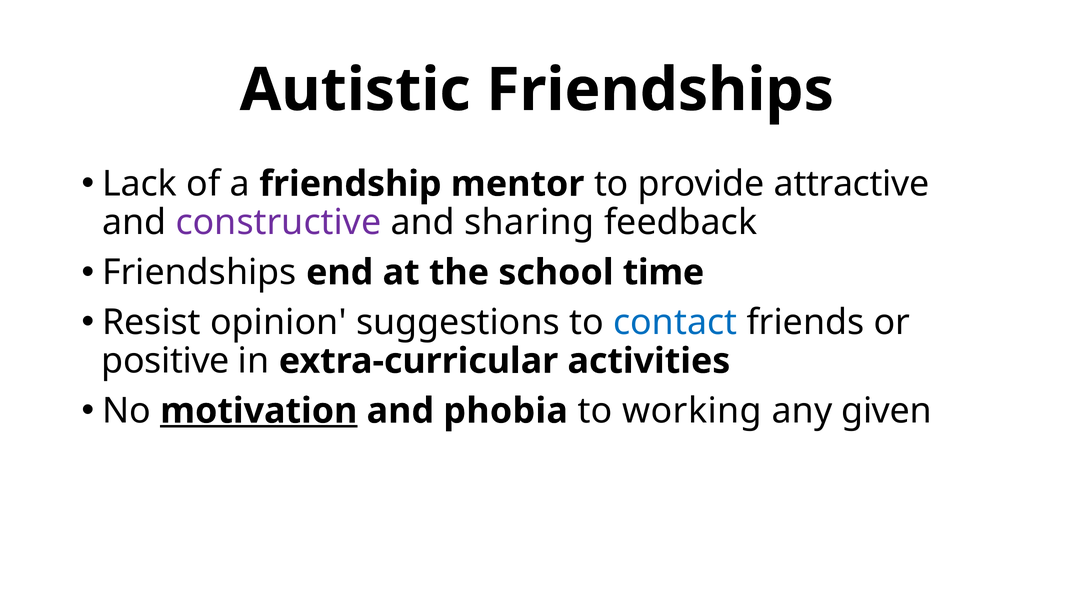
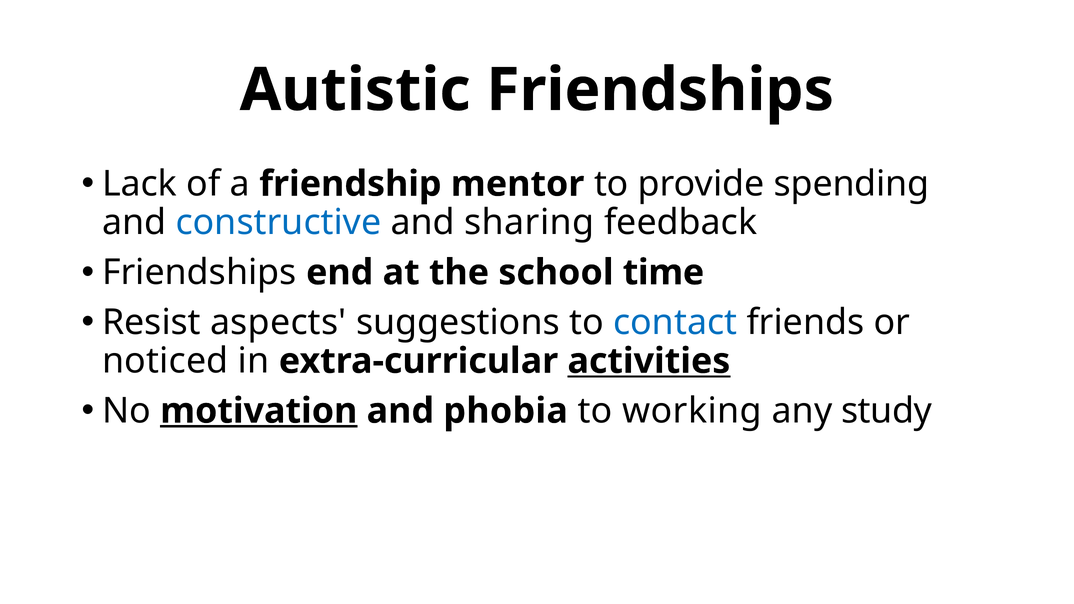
attractive: attractive -> spending (851, 184)
constructive colour: purple -> blue (278, 223)
opinion: opinion -> aspects (278, 322)
positive: positive -> noticed (165, 361)
activities underline: none -> present (649, 361)
given: given -> study (887, 411)
